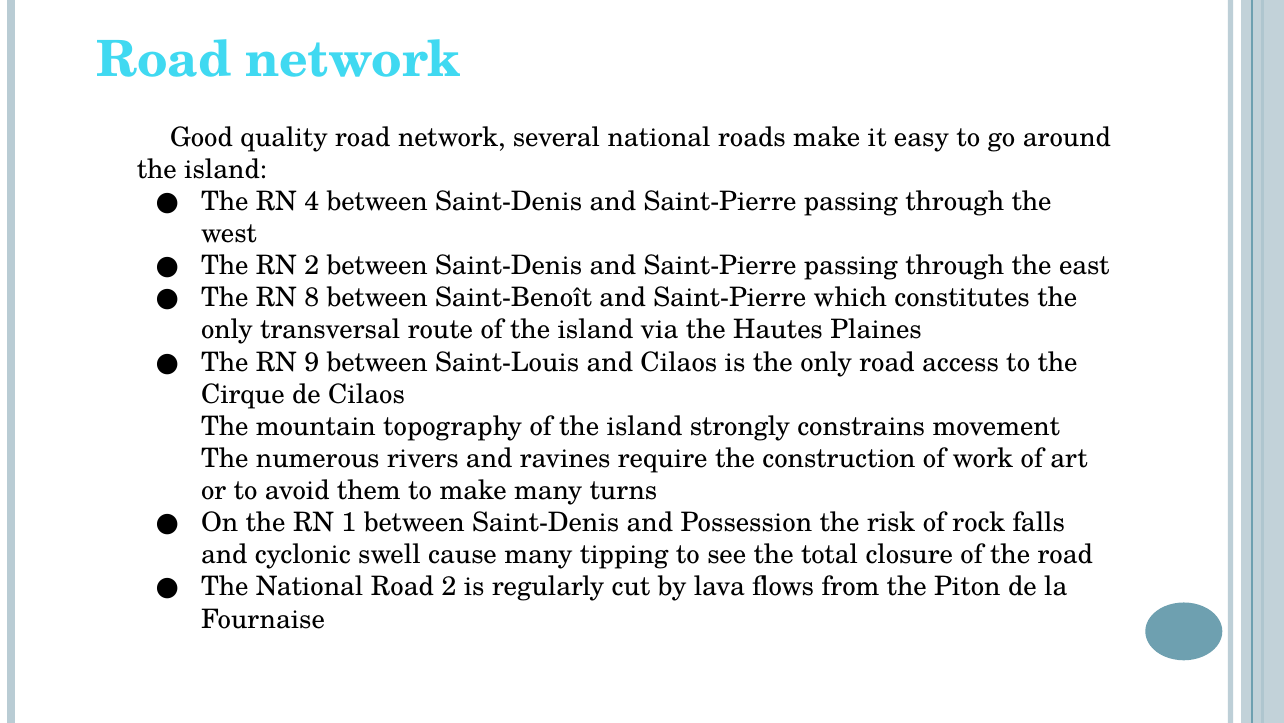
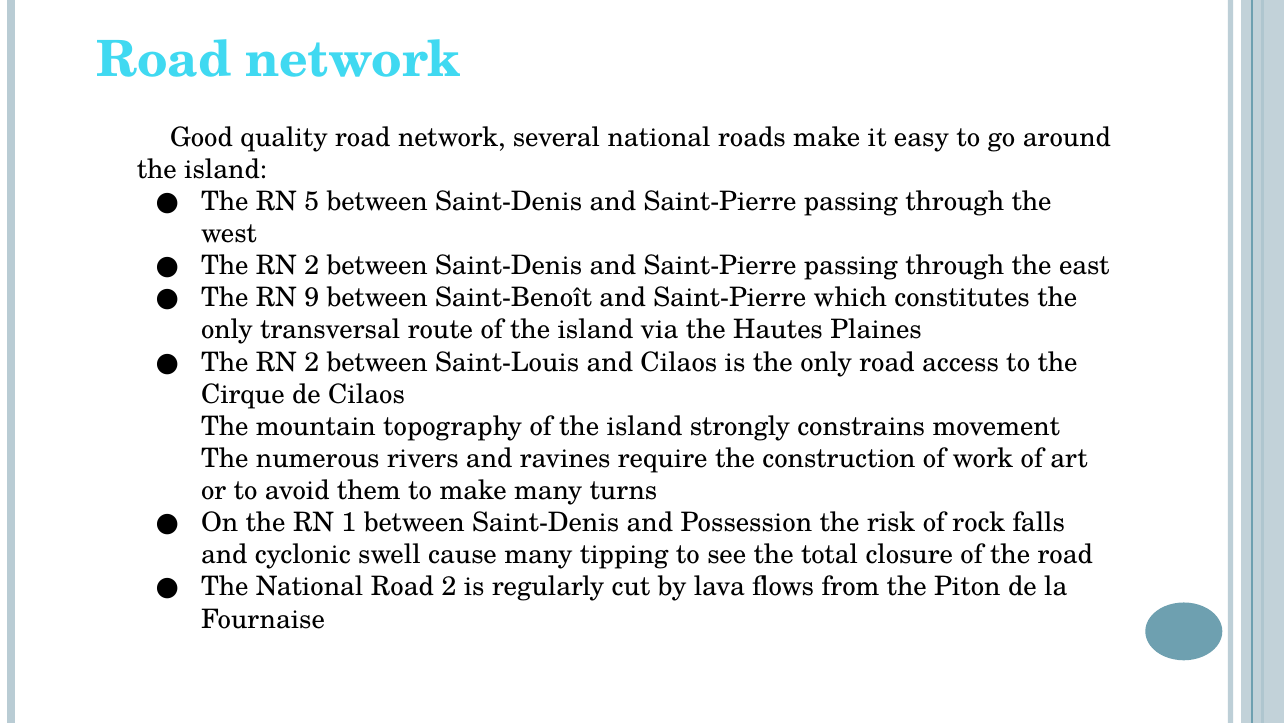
4: 4 -> 5 (312, 201)
8: 8 -> 9 (312, 298)
9: 9 -> 2 (312, 362)
